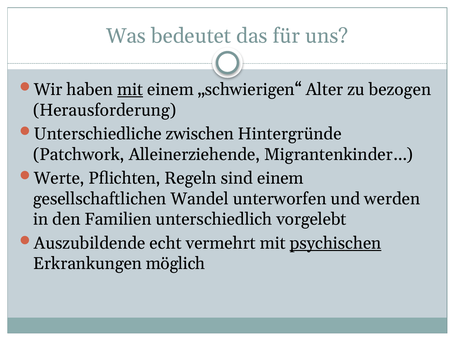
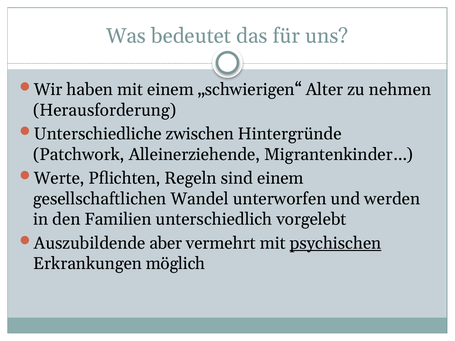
mit underline: present -> none (130, 90)
bezogen: bezogen -> nehmen (400, 90)
echt: echt -> aber (166, 243)
